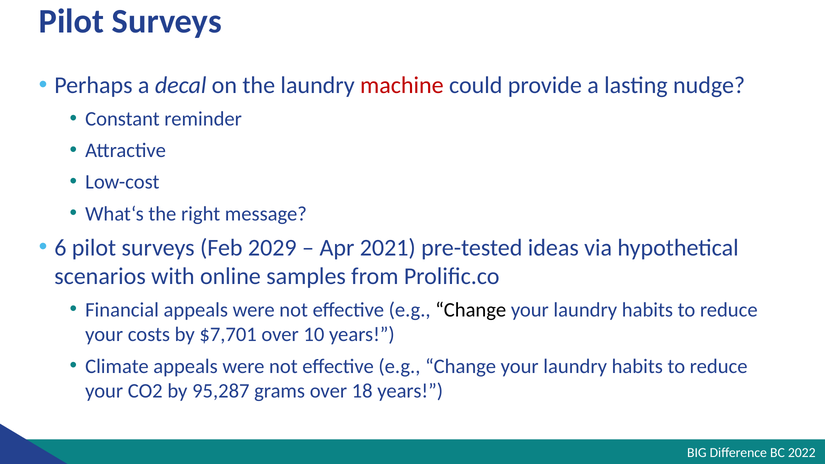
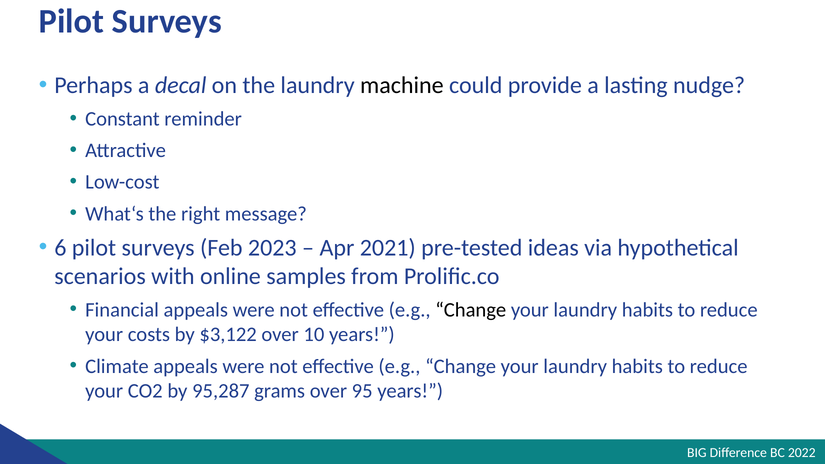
machine colour: red -> black (402, 85)
2029: 2029 -> 2023 (272, 248)
$7,701: $7,701 -> $3,122 (228, 335)
18: 18 -> 95 (362, 391)
